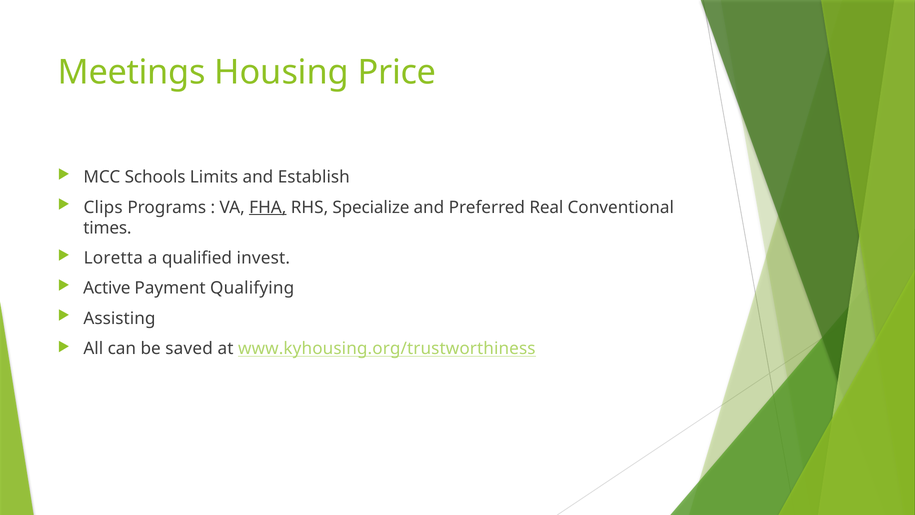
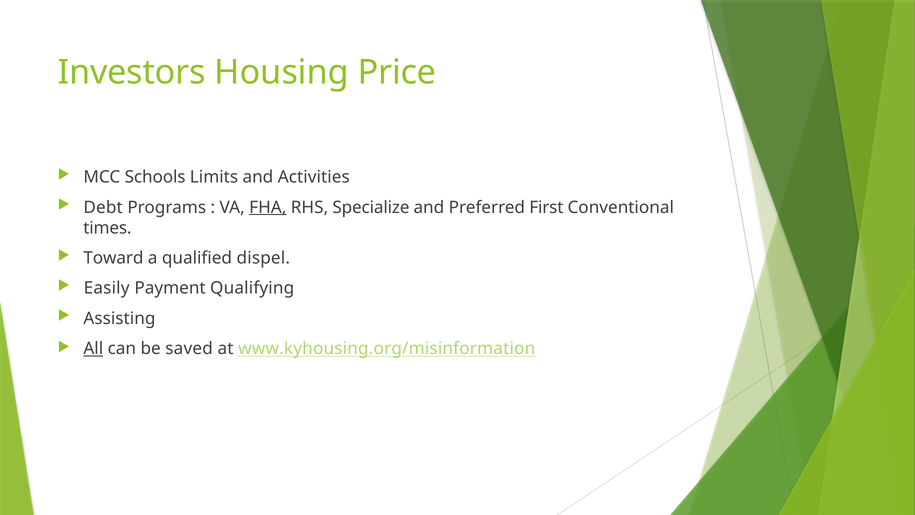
Meetings: Meetings -> Investors (132, 72)
Establish: Establish -> Activities (314, 177)
Clips: Clips -> Debt (103, 207)
Real: Real -> First (546, 207)
Loretta: Loretta -> Toward (113, 258)
invest: invest -> dispel (263, 258)
Active: Active -> Easily (107, 288)
All underline: none -> present (93, 348)
www.kyhousing.org/trustworthiness: www.kyhousing.org/trustworthiness -> www.kyhousing.org/misinformation (387, 348)
